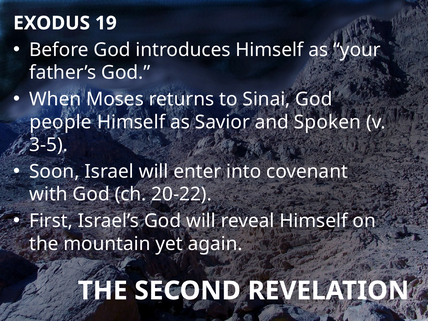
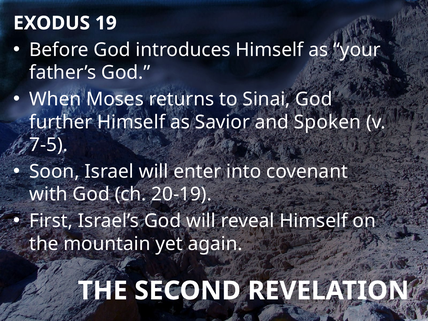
people: people -> further (61, 122)
3-5: 3-5 -> 7-5 (49, 145)
20-22: 20-22 -> 20-19 (182, 194)
